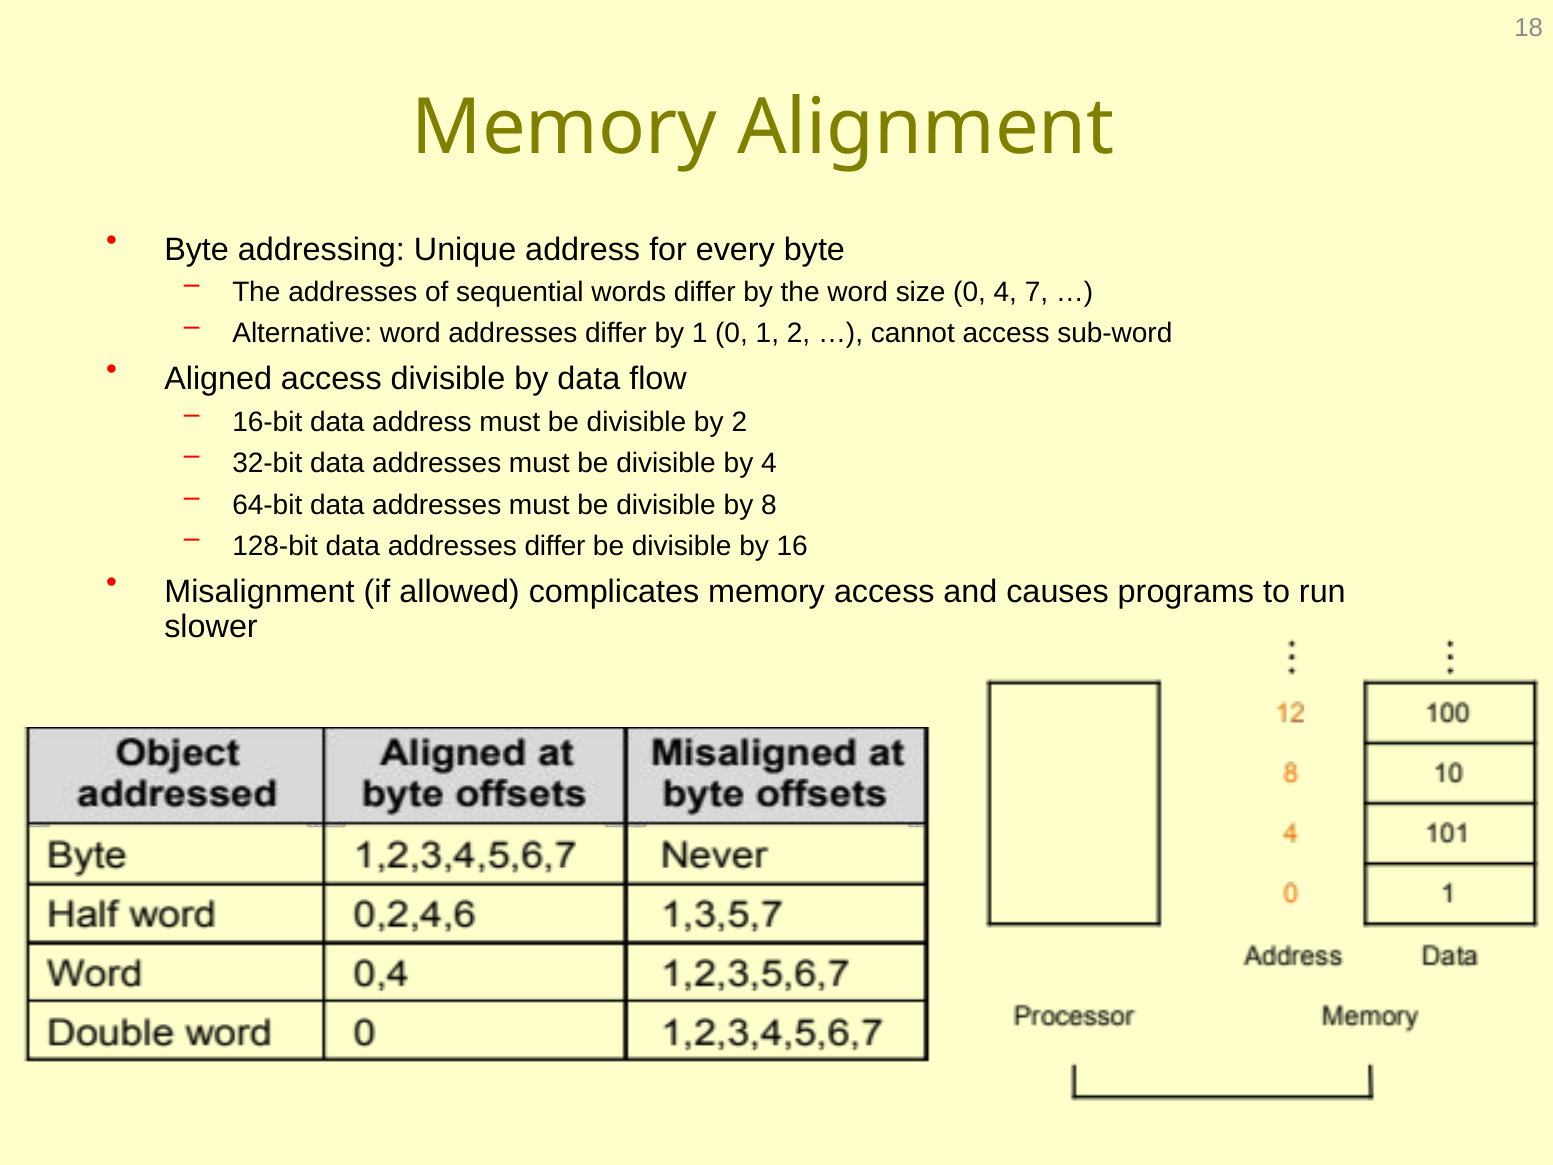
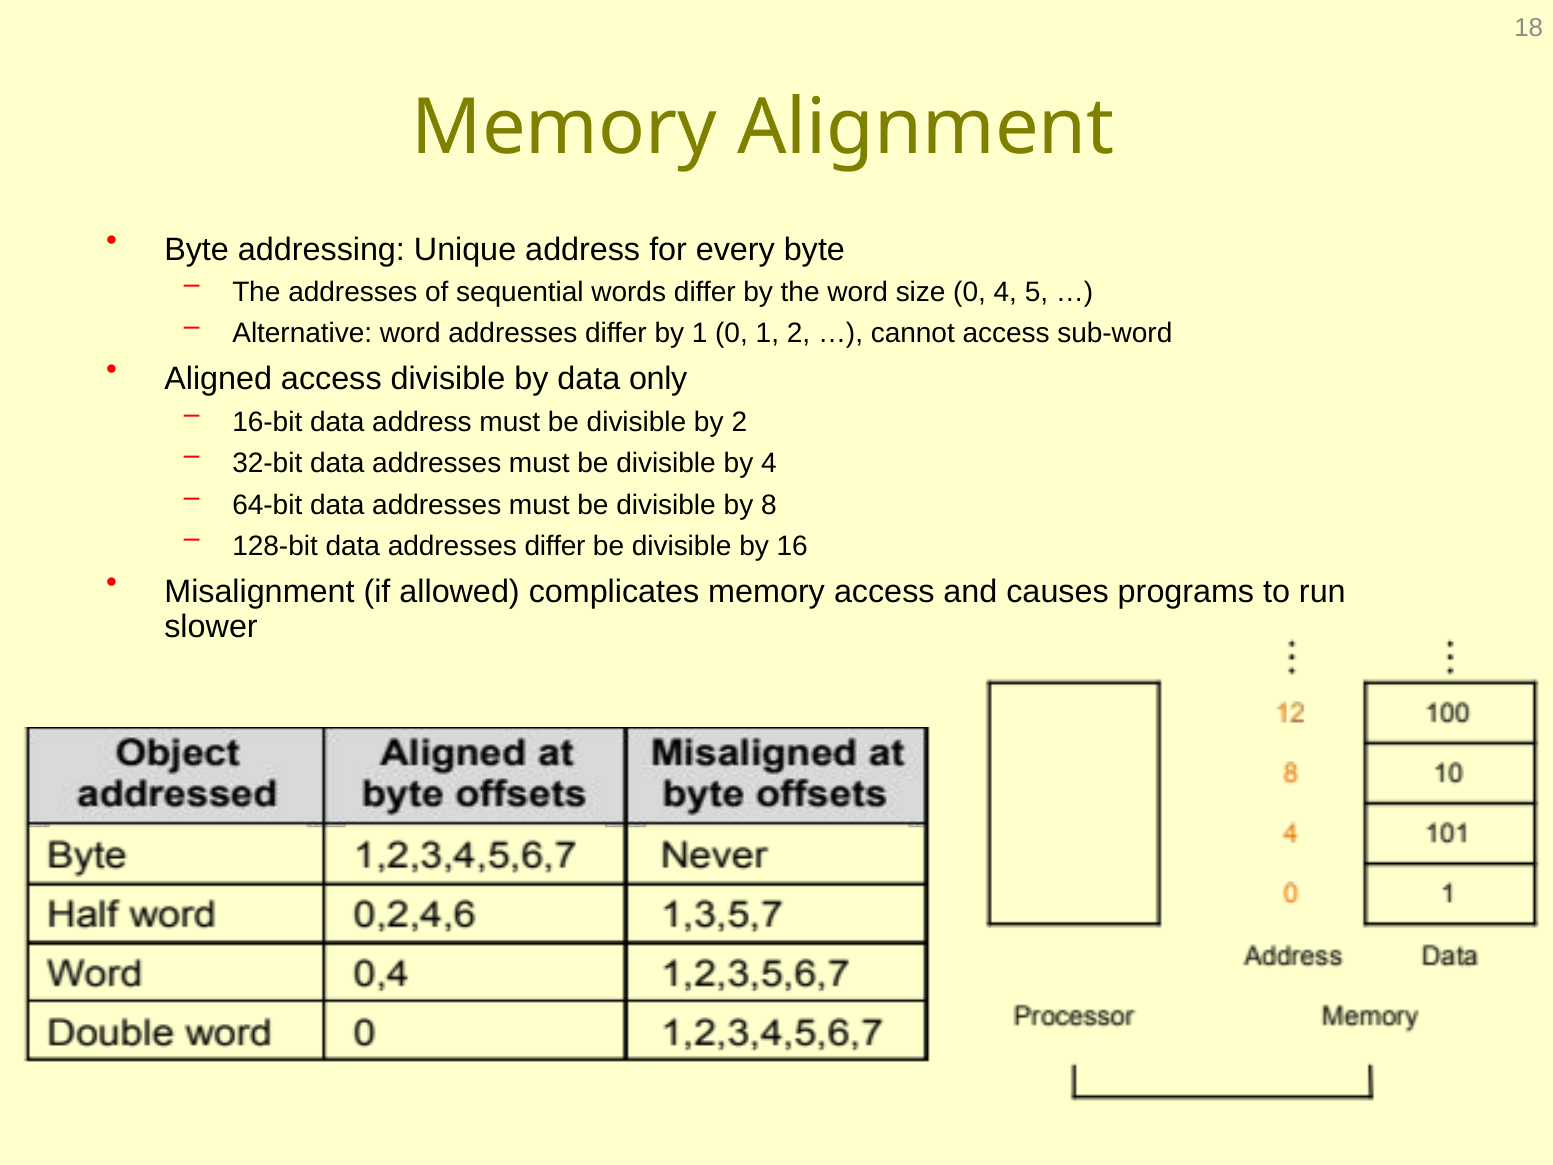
7: 7 -> 5 (1036, 292)
flow: flow -> only (658, 379)
